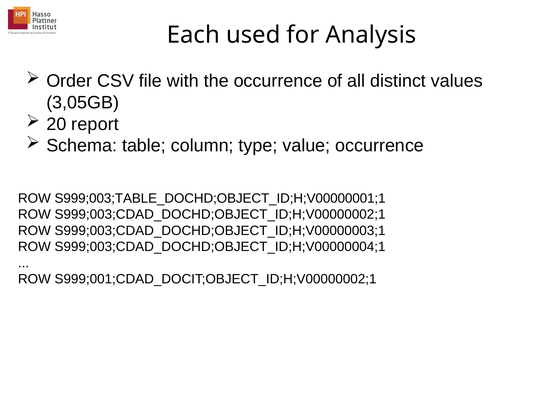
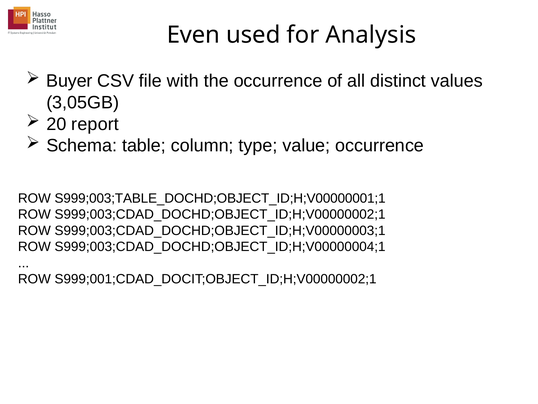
Each: Each -> Even (193, 35)
Order: Order -> Buyer (69, 81)
